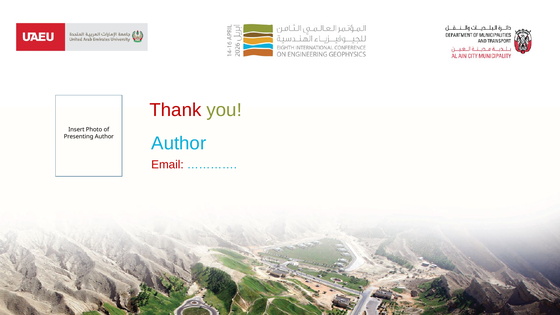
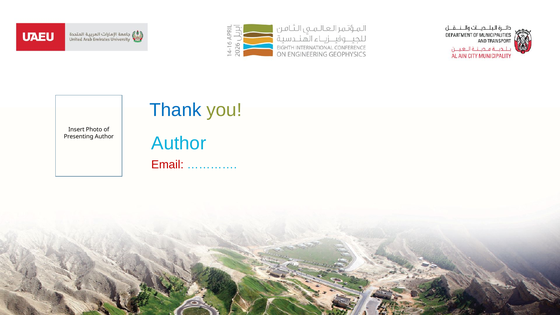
Thank colour: red -> blue (175, 110)
